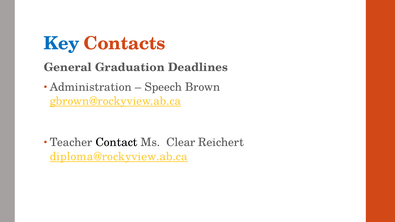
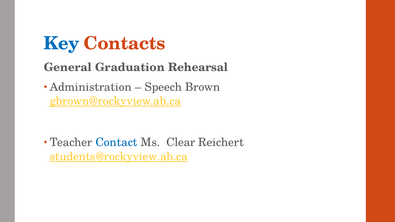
Deadlines: Deadlines -> Rehearsal (198, 67)
Contact colour: black -> blue (116, 143)
diploma@rockyview.ab.ca: diploma@rockyview.ab.ca -> students@rockyview.ab.ca (119, 157)
